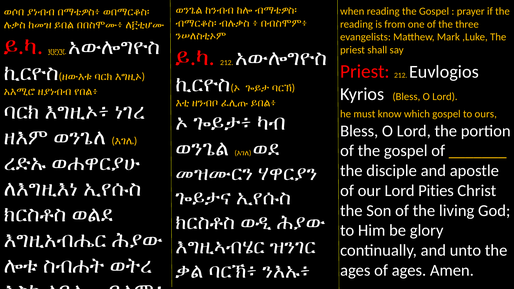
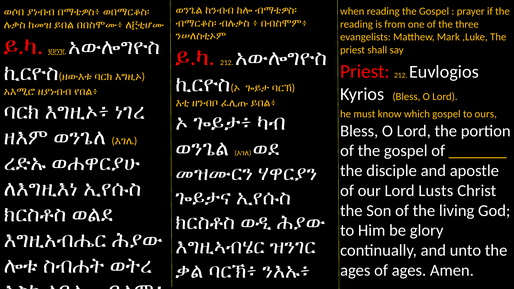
Pities: Pities -> Lusts (436, 191)
